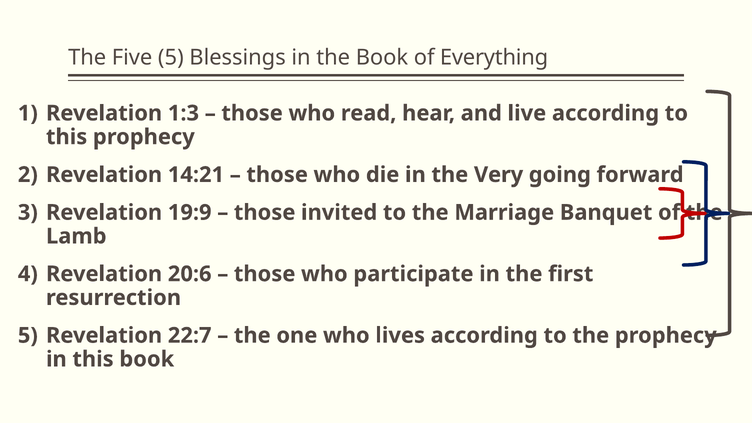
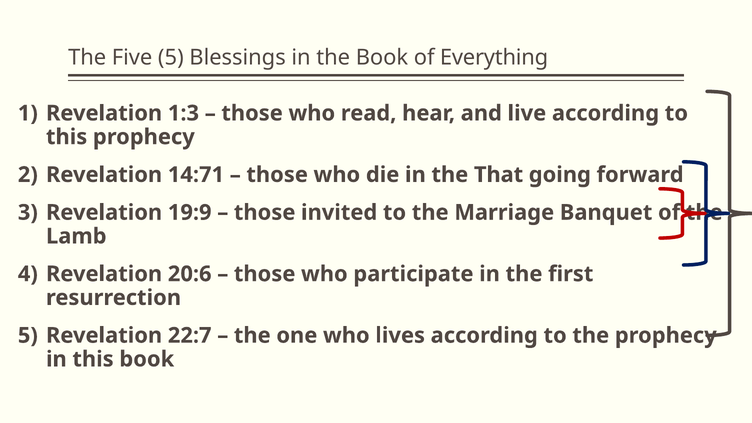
14:21: 14:21 -> 14:71 (196, 175)
Very: Very -> That (499, 175)
